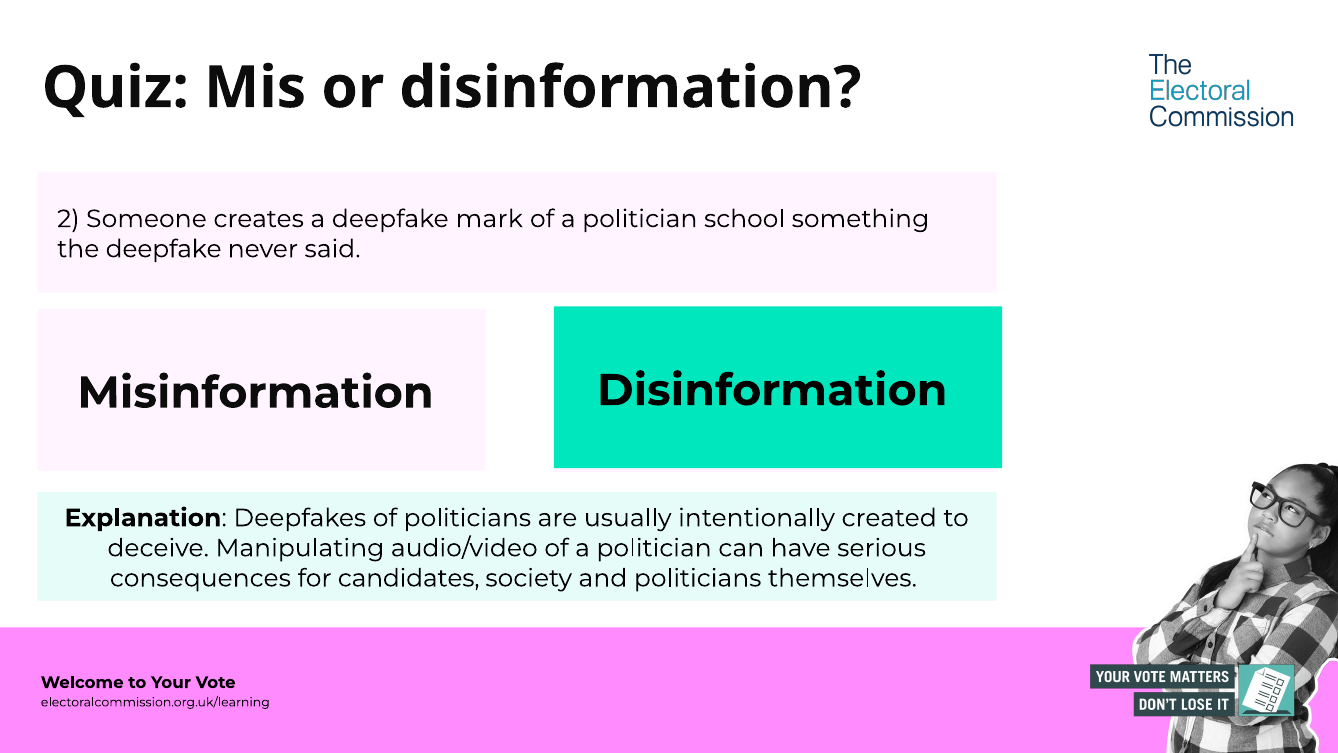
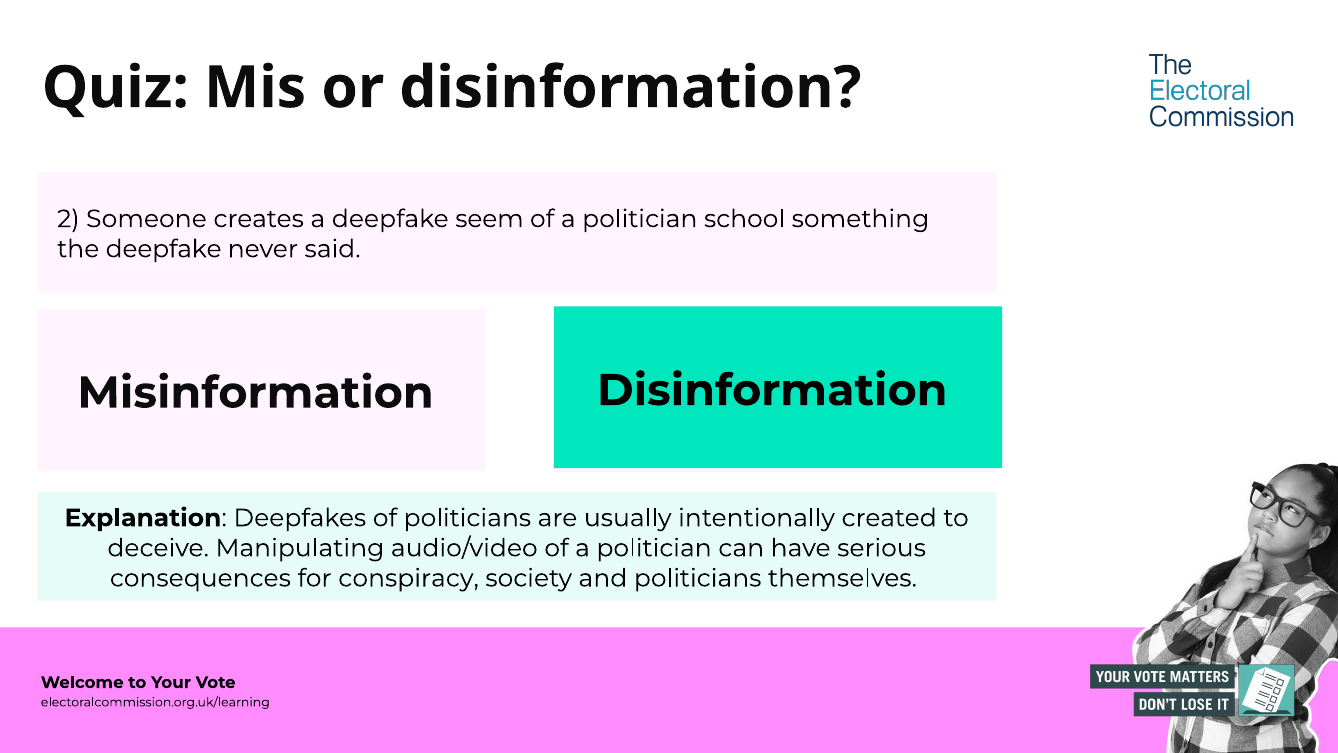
mark: mark -> seem (489, 219)
candidates: candidates -> conspiracy (409, 578)
